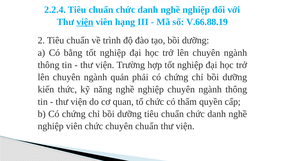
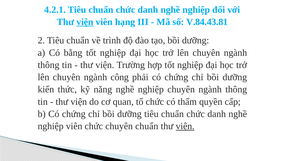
2.2.4: 2.2.4 -> 4.2.1 (55, 10)
V.66.88.19: V.66.88.19 -> V.84.43.81 (207, 22)
quản: quản -> công (120, 77)
viện underline: none -> present (185, 126)
